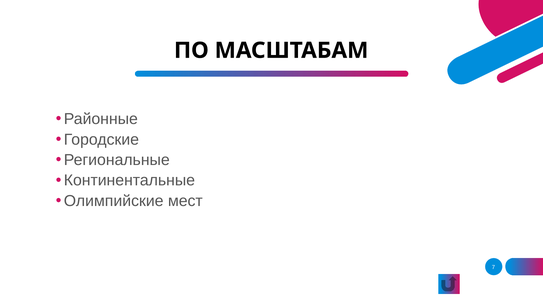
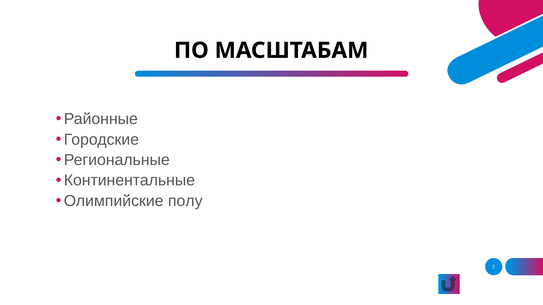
мест: мест -> полу (185, 201)
